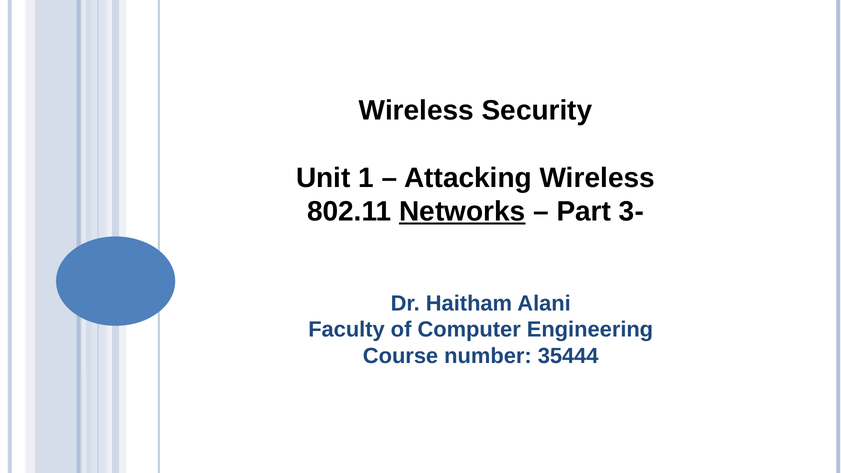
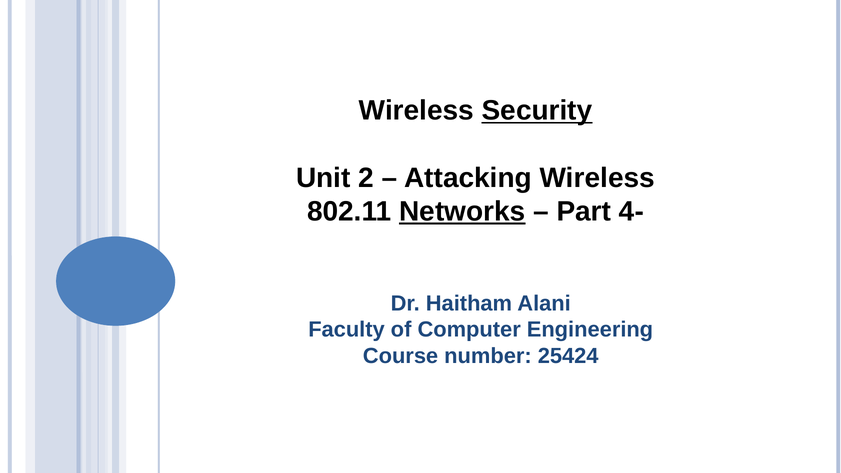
Security underline: none -> present (537, 111)
1: 1 -> 2 (366, 178)
3-: 3- -> 4- (631, 212)
35444: 35444 -> 25424 (568, 356)
